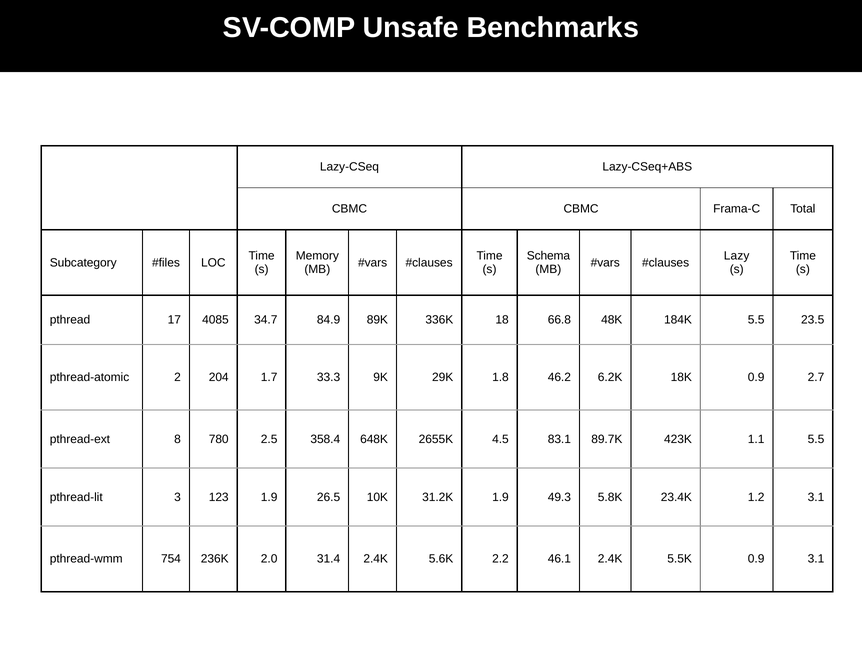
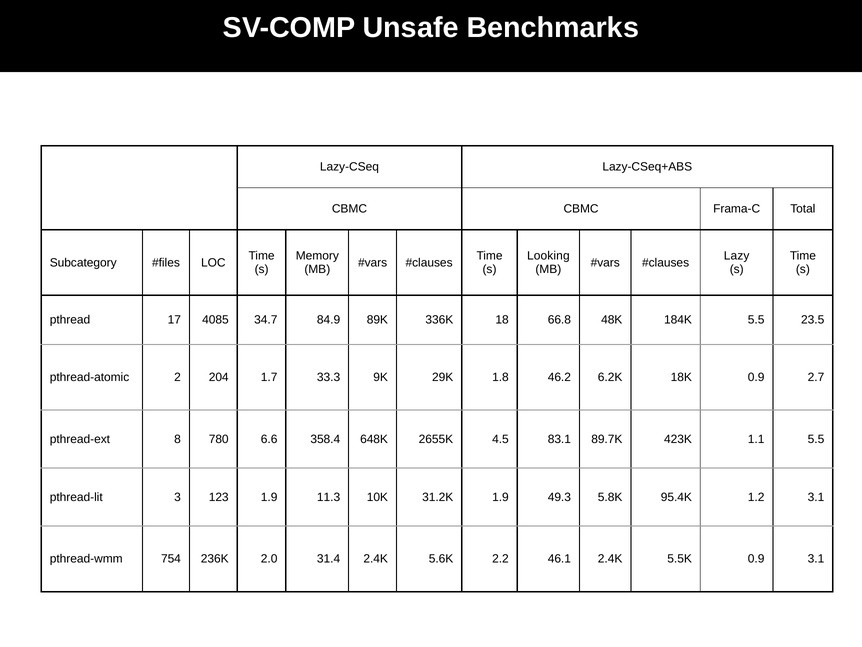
Schema: Schema -> Looking (548, 256)
2.5: 2.5 -> 6.6 (269, 439)
26.5: 26.5 -> 11.3 (329, 497)
23.4K: 23.4K -> 95.4K (676, 497)
